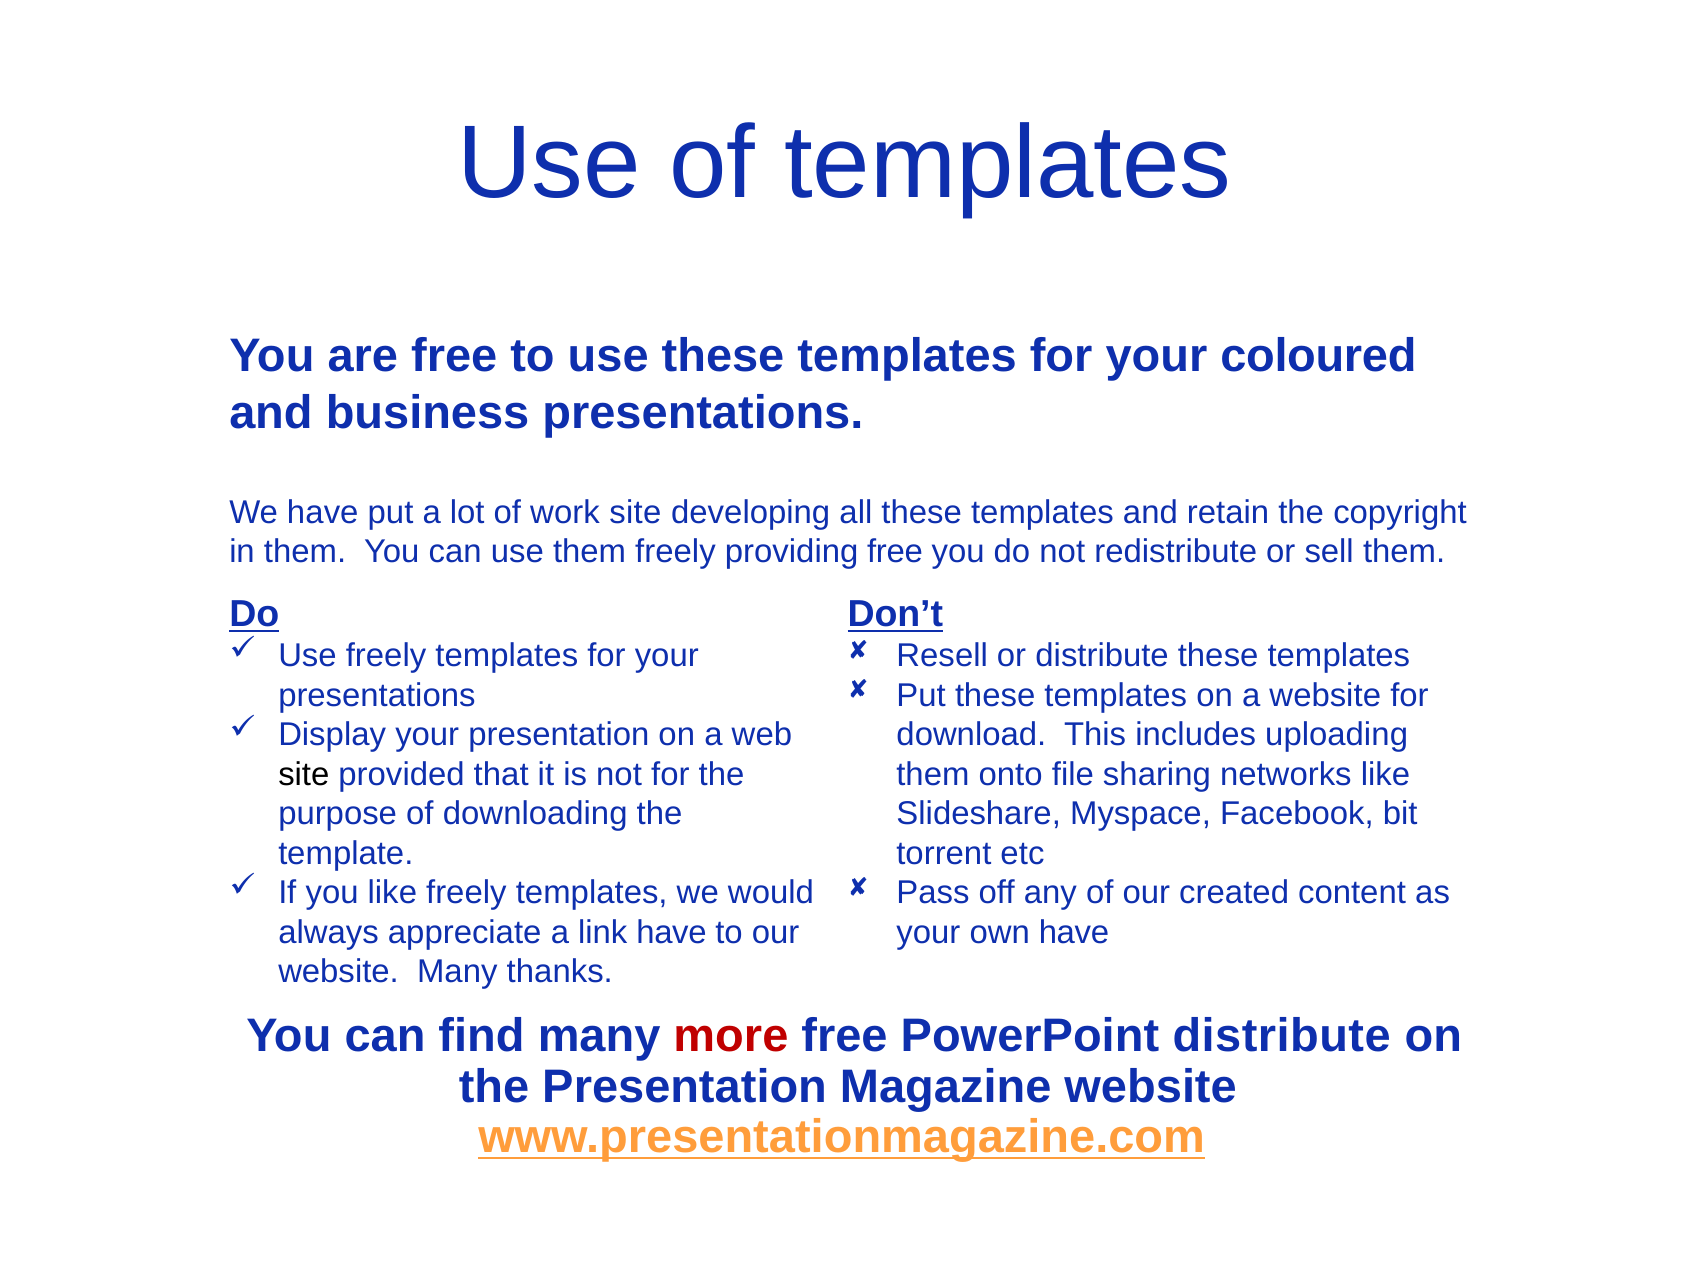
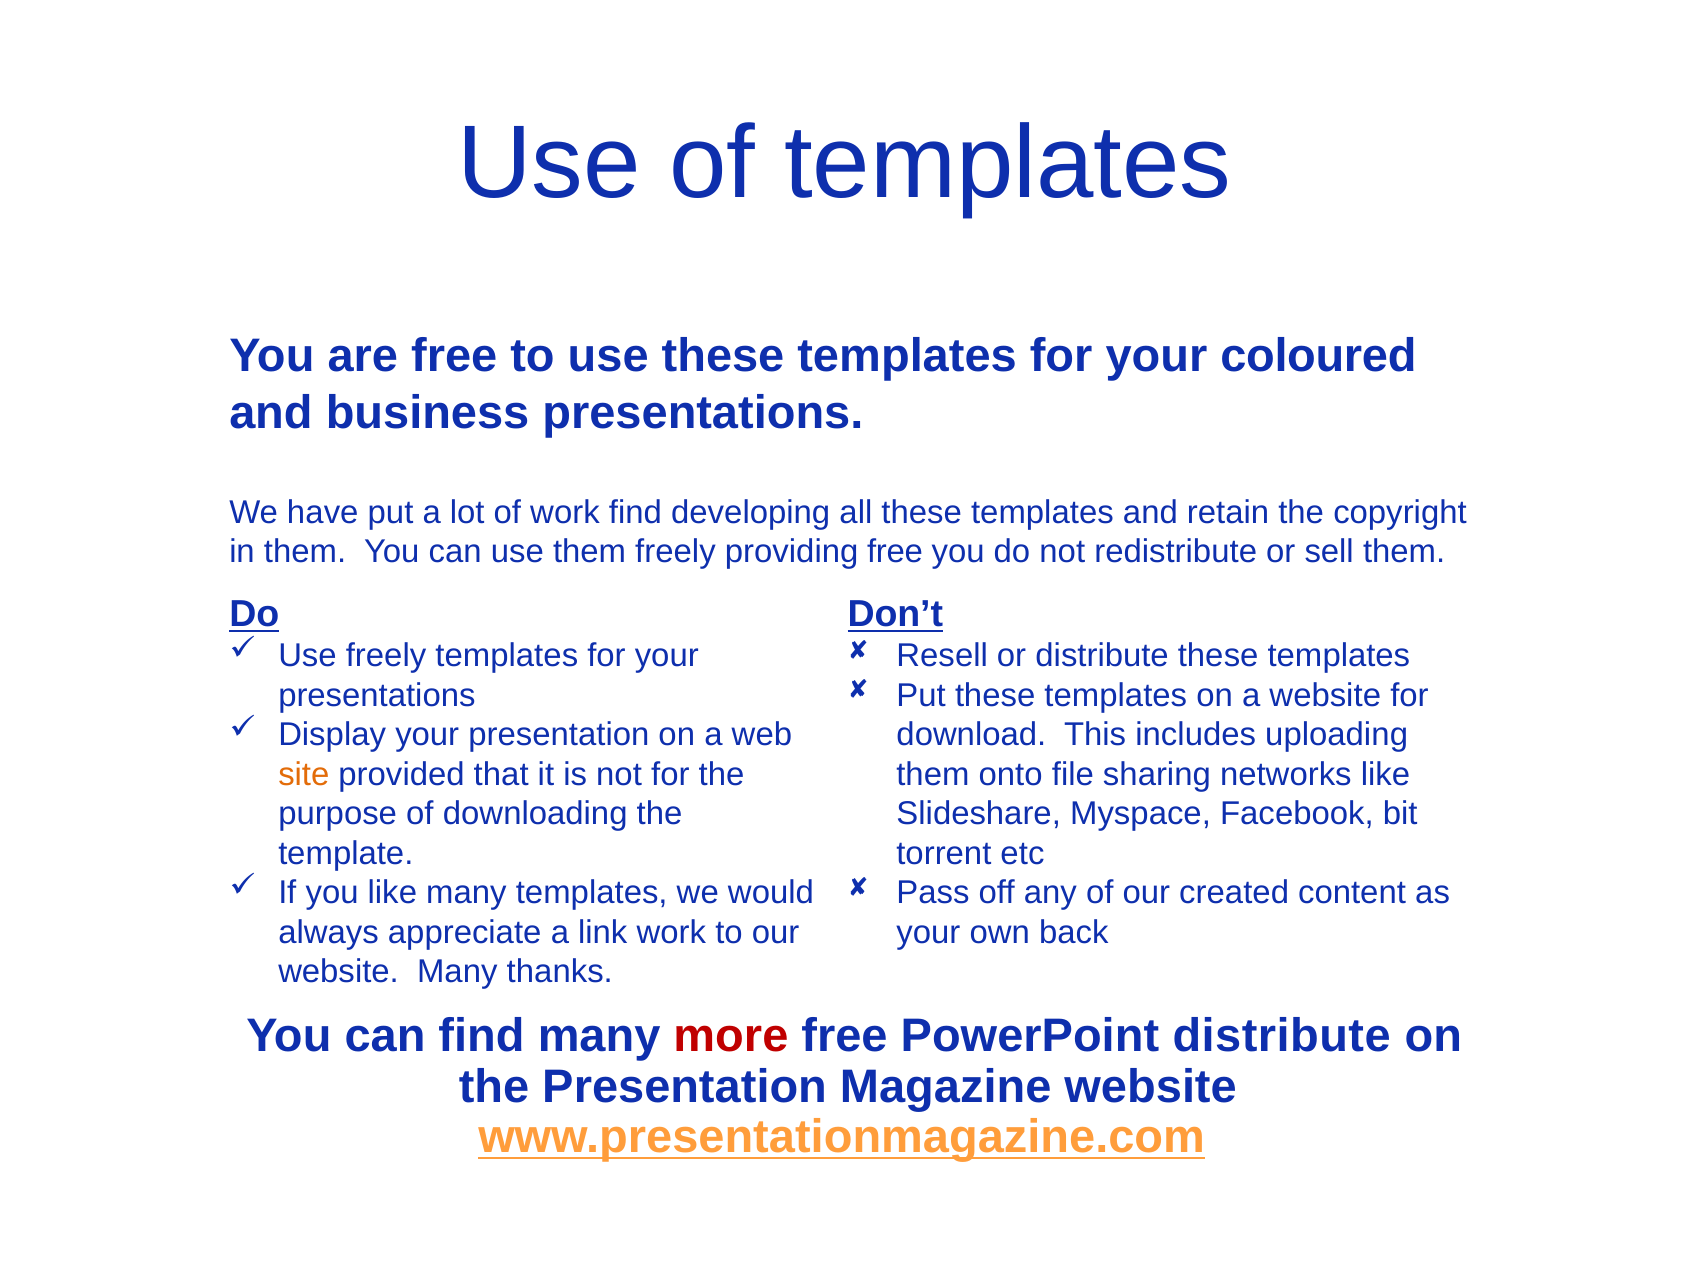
work site: site -> find (635, 512)
site colour: black -> orange (304, 774)
like freely: freely -> many (466, 892)
link have: have -> work (671, 932)
own have: have -> back (1074, 932)
